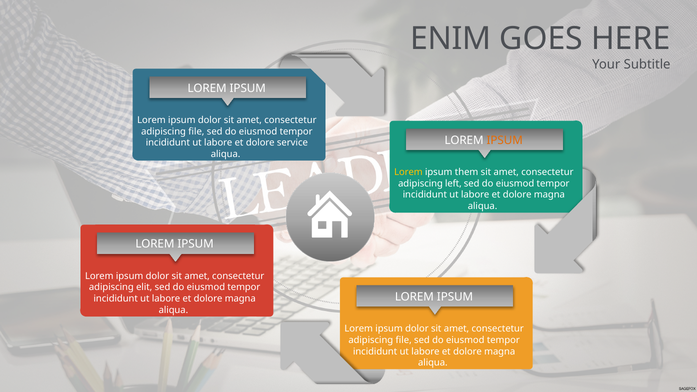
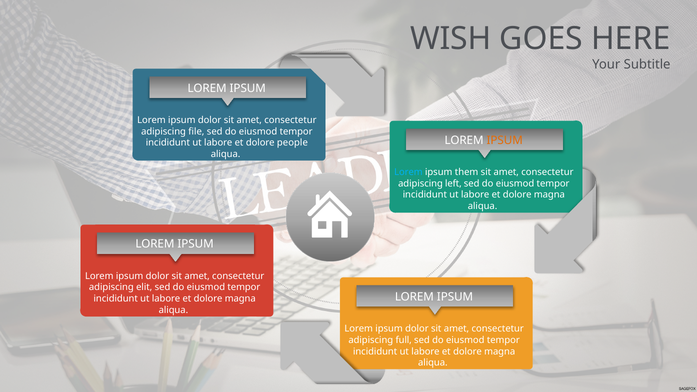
ENIM: ENIM -> WISH (451, 39)
service: service -> people (292, 143)
Lorem colour: yellow -> light blue (408, 172)
file: file -> full (404, 340)
